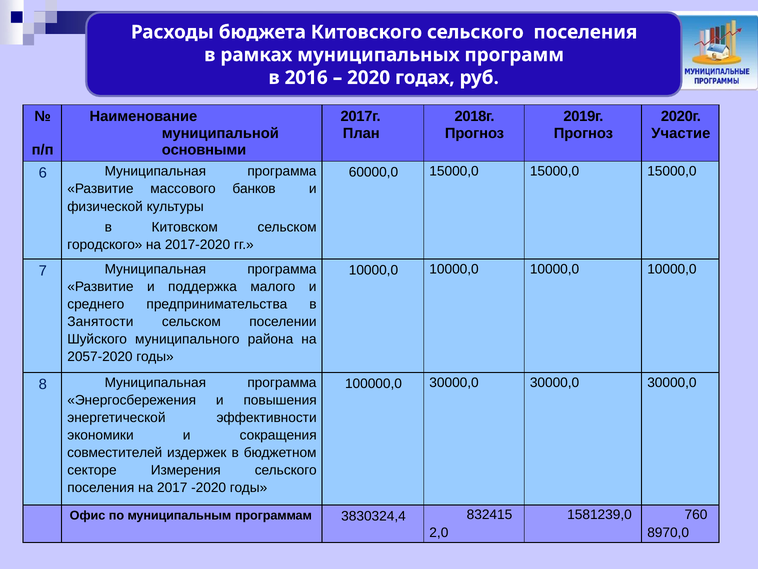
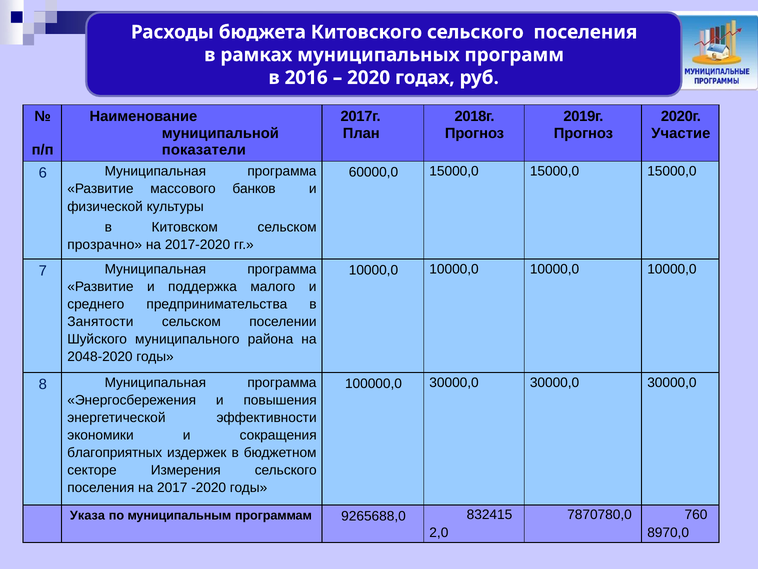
основными: основными -> показатели (204, 150)
городского: городского -> прозрачно (105, 245)
2057-2020: 2057-2020 -> 2048-2020 (100, 357)
совместителей: совместителей -> благоприятных (115, 452)
1581239,0: 1581239,0 -> 7870780,0 (599, 515)
Офис: Офис -> Указа (87, 515)
3830324,4: 3830324,4 -> 9265688,0 (373, 516)
